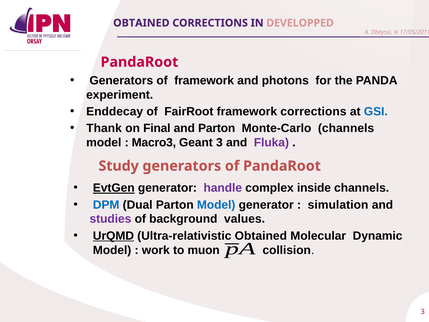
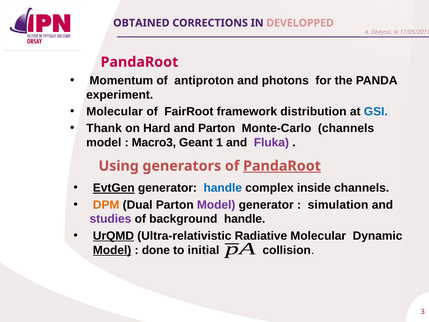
Generators: Generators -> Momentum (121, 81)
of framework: framework -> antiproton (204, 81)
Enddecay: Enddecay -> Molecular (115, 112)
framework corrections: corrections -> distribution (313, 112)
Final: Final -> Hard (157, 128)
Geant 3: 3 -> 1 (219, 143)
Study: Study -> Using (119, 166)
PandaRoot underline: none -> present (282, 166)
handle colour: purple -> blue (223, 188)
DPM colour: blue -> orange (106, 205)
Model colour: blue -> purple (216, 205)
background values: values -> handle (245, 219)
Ultra-relativistic Obtained: Obtained -> Radiative (261, 236)
Model underline: none -> present (112, 250)
work: work -> done (156, 250)
muon: muon -> initial (204, 250)
